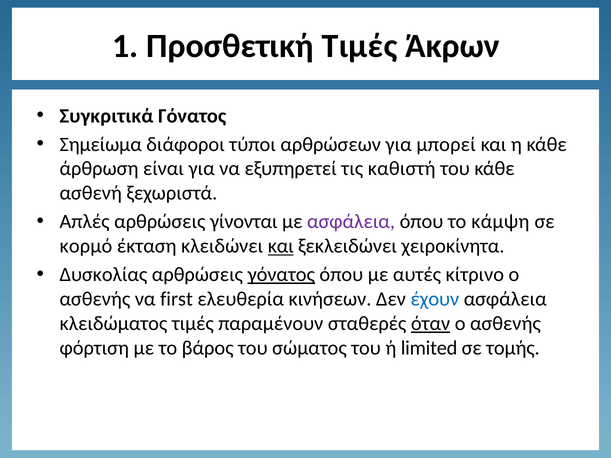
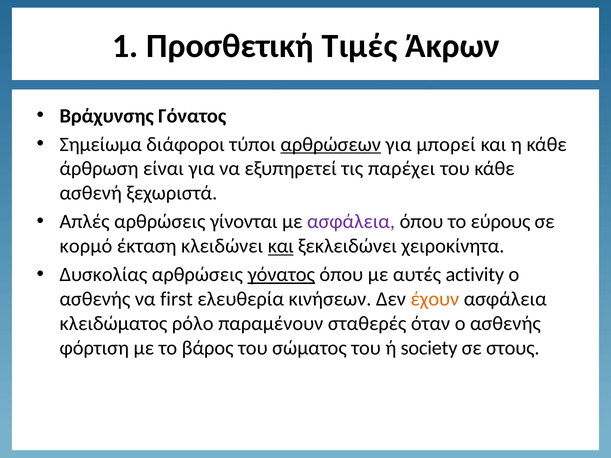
Συγκριτικά: Συγκριτικά -> Βράχυνσης (107, 116)
αρθρώσεων underline: none -> present (331, 144)
καθιστή: καθιστή -> παρέχει (402, 169)
κάμψη: κάμψη -> εύρους (501, 222)
κίτρινο: κίτρινο -> activity (475, 275)
έχουν colour: blue -> orange (435, 299)
κλειδώματος τιμές: τιμές -> ρόλο (193, 324)
όταν underline: present -> none (431, 324)
limited: limited -> society (429, 348)
τομής: τομής -> στους (513, 348)
